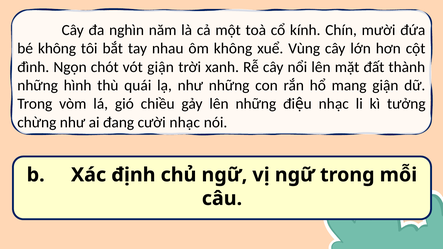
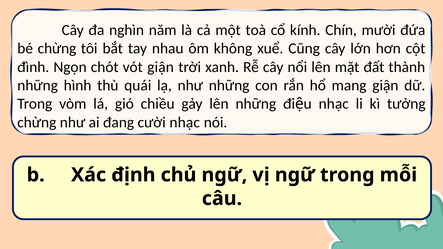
bé không: không -> chừng (57, 49)
Vùng: Vùng -> Cũng (304, 49)
